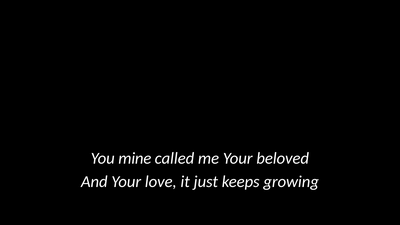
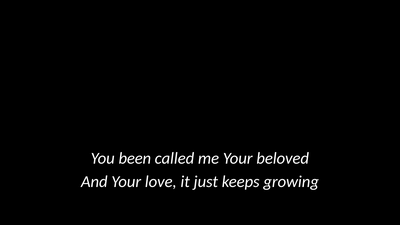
mine: mine -> been (135, 158)
